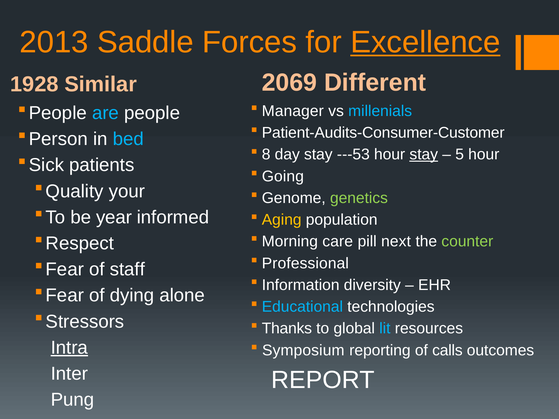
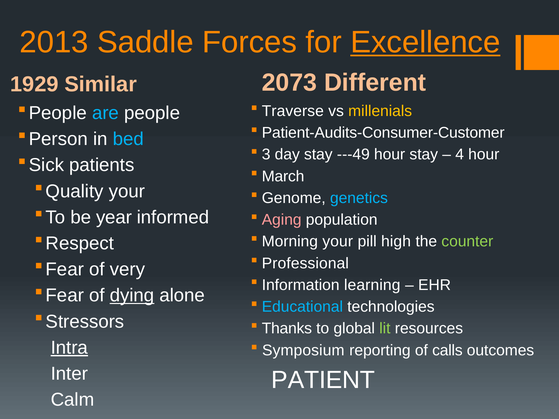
1928: 1928 -> 1929 (34, 84)
2069: 2069 -> 2073 (289, 83)
Manager: Manager -> Traverse (293, 111)
millenials colour: light blue -> yellow (380, 111)
8: 8 -> 3 (266, 155)
---53: ---53 -> ---49 (353, 155)
stay underline: present -> none (424, 155)
5: 5 -> 4 (460, 155)
Going: Going -> March (283, 176)
genetics colour: light green -> light blue (359, 198)
Aging colour: yellow -> pink (282, 220)
Morning care: care -> your (338, 242)
next: next -> high (396, 242)
staff: staff -> very (127, 270)
diversity: diversity -> learning (372, 285)
dying underline: none -> present (132, 296)
lit colour: light blue -> light green (385, 329)
REPORT: REPORT -> PATIENT (323, 380)
Pung: Pung -> Calm (72, 400)
